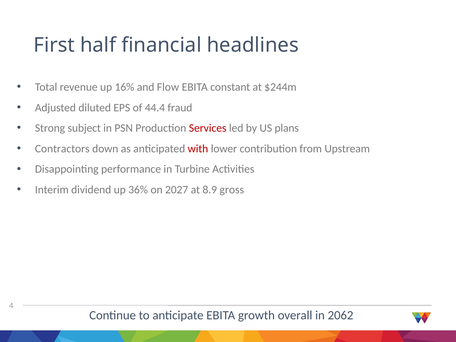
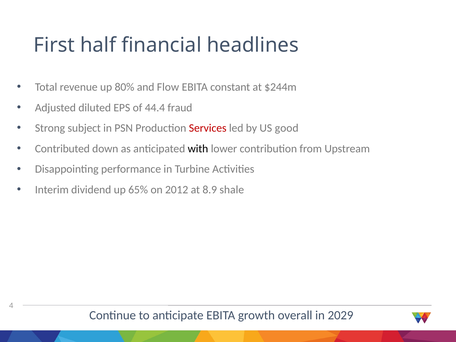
16%: 16% -> 80% (125, 87)
plans: plans -> good (287, 128)
Contractors: Contractors -> Contributed (62, 149)
with colour: red -> black (198, 149)
36%: 36% -> 65% (138, 190)
2027: 2027 -> 2012 (177, 190)
gross: gross -> shale (232, 190)
2062: 2062 -> 2029 (341, 315)
